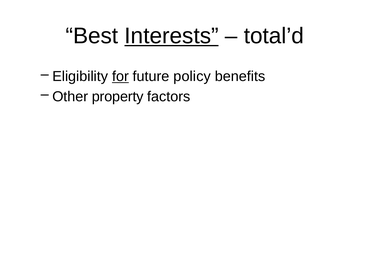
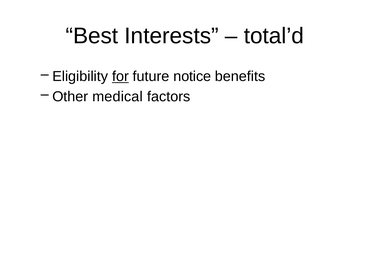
Interests underline: present -> none (172, 36)
policy: policy -> notice (192, 76)
property: property -> medical (118, 96)
